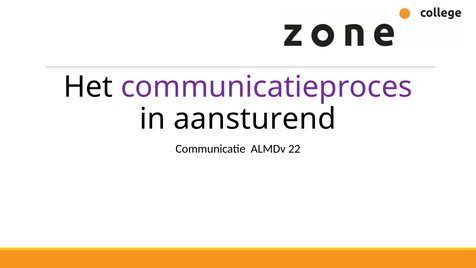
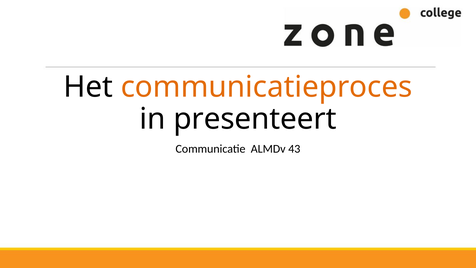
communicatieproces colour: purple -> orange (267, 87)
aansturend: aansturend -> presenteert (255, 119)
22: 22 -> 43 (294, 149)
